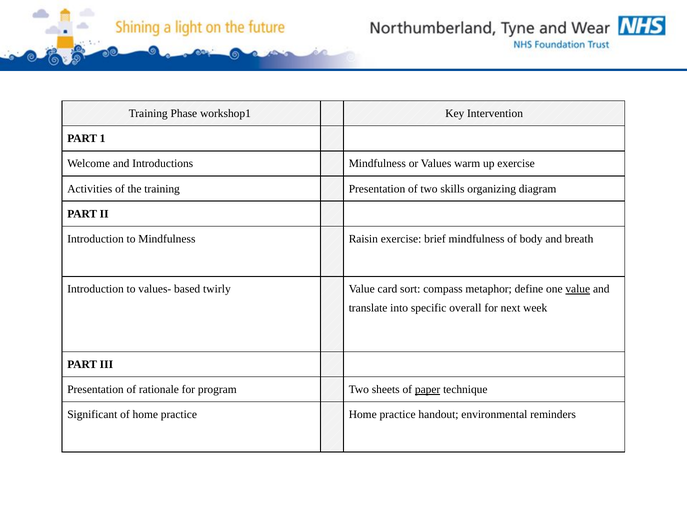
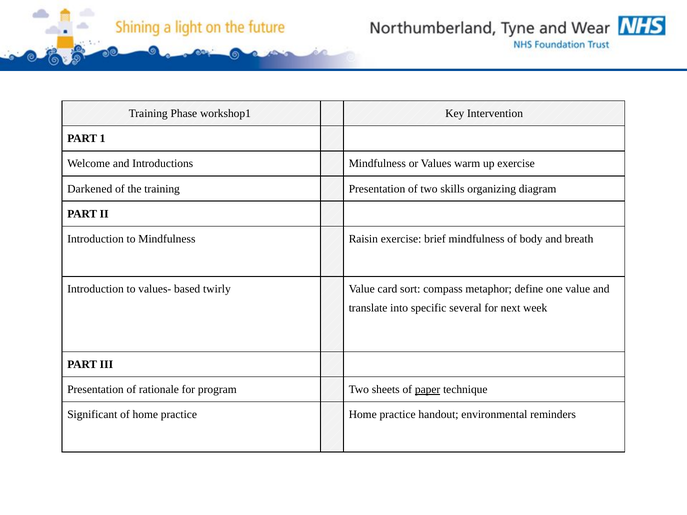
Activities: Activities -> Darkened (90, 189)
value underline: present -> none (578, 289)
overall: overall -> several (465, 308)
